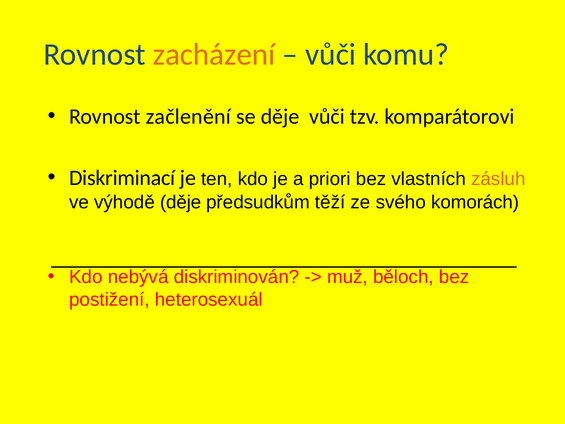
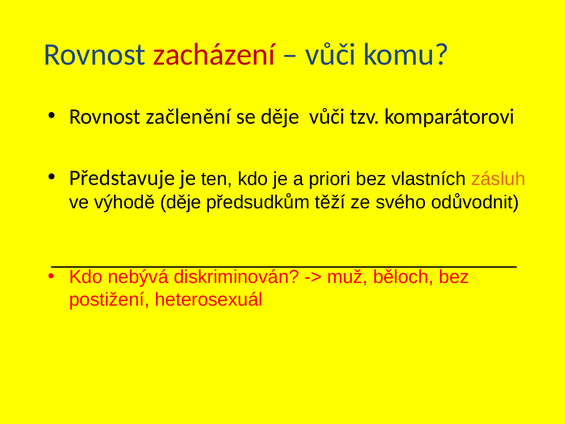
zacházení colour: orange -> red (214, 54)
Diskriminací: Diskriminací -> Představuje (122, 178)
komorách: komorách -> odůvodnit (475, 202)
